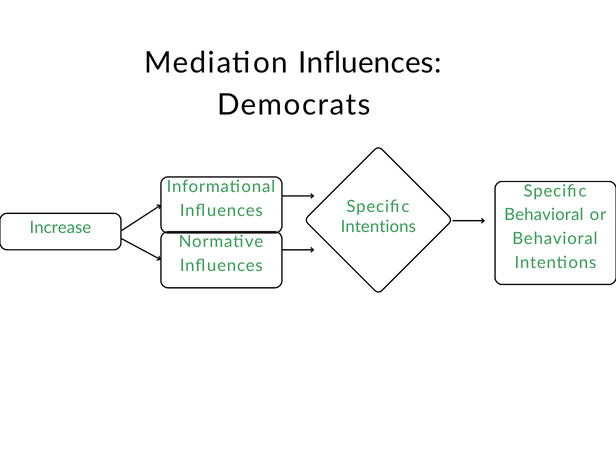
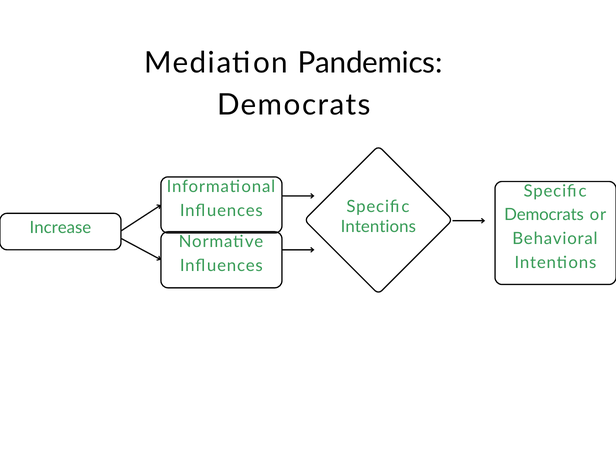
Mediation Influences: Influences -> Pandemics (370, 63)
Behavioral: Behavioral -> Democrats (544, 215)
